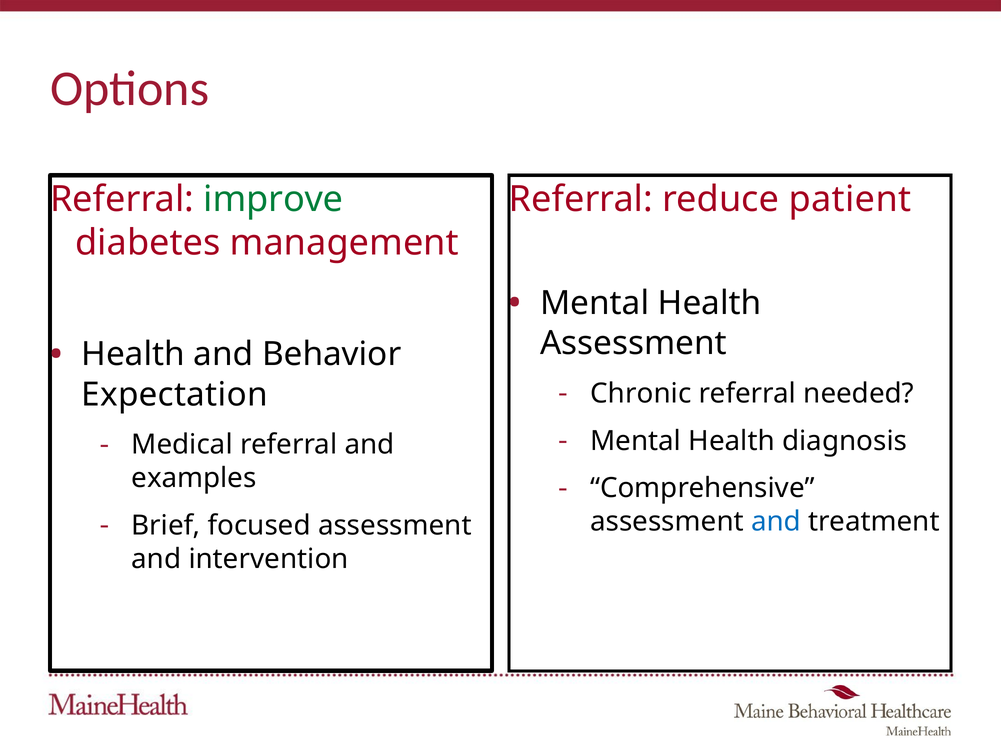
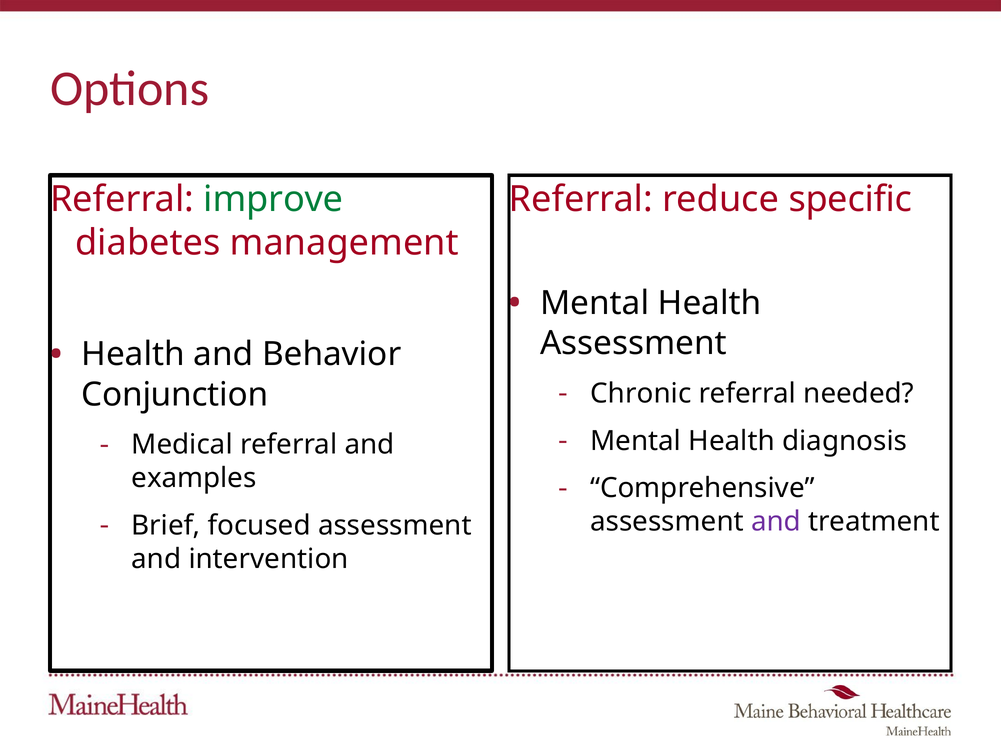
patient: patient -> specific (850, 199)
Expectation: Expectation -> Conjunction (175, 394)
and colour: blue -> purple (776, 521)
